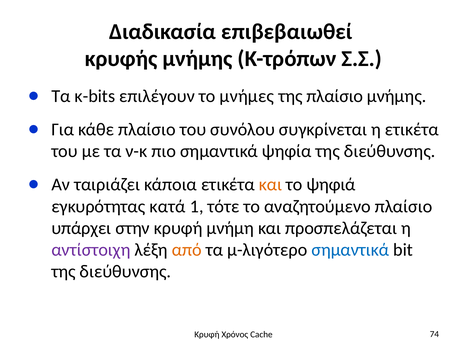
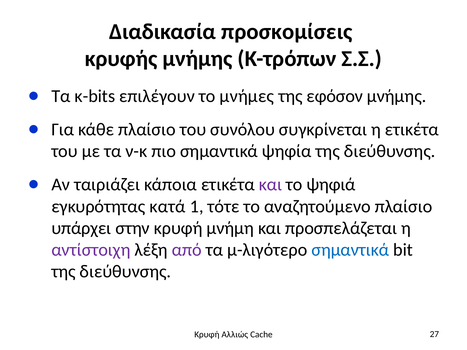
επιβεβαιωθεί: επιβεβαιωθεί -> προσκομίσεις (287, 32)
της πλαίσιο: πλαίσιο -> εφόσον (335, 96)
και colour: orange -> purple (270, 185)
από colour: orange -> purple (187, 250)
Χρόνος: Χρόνος -> Αλλιώς (235, 335)
74: 74 -> 27 (434, 335)
